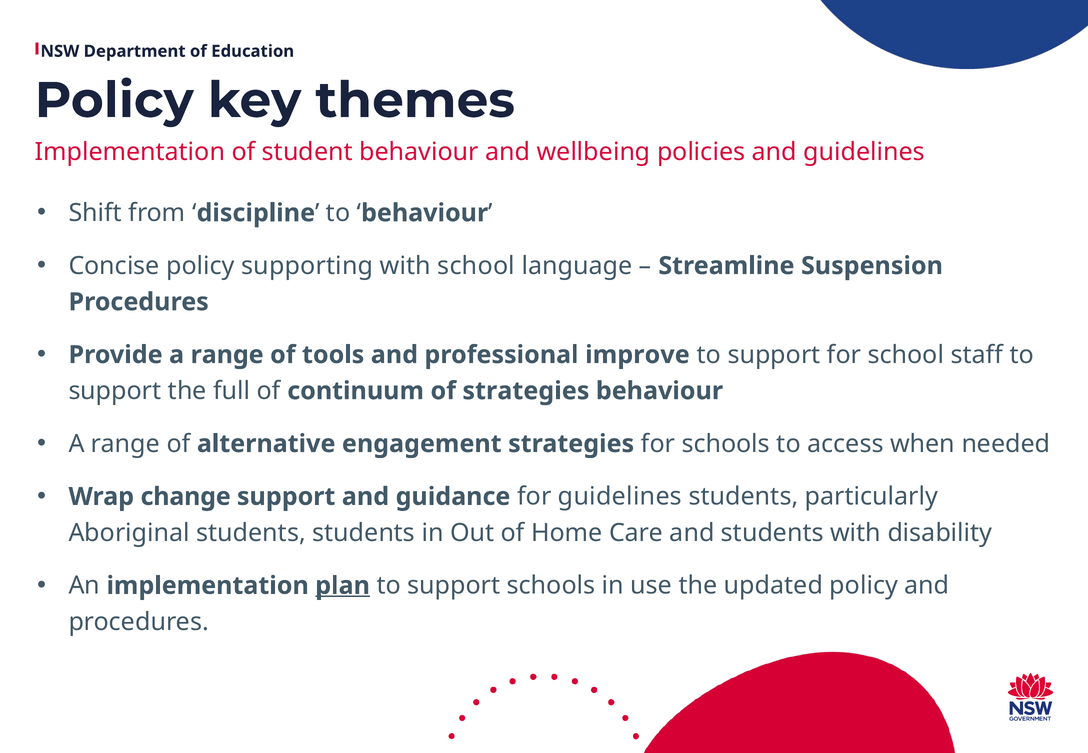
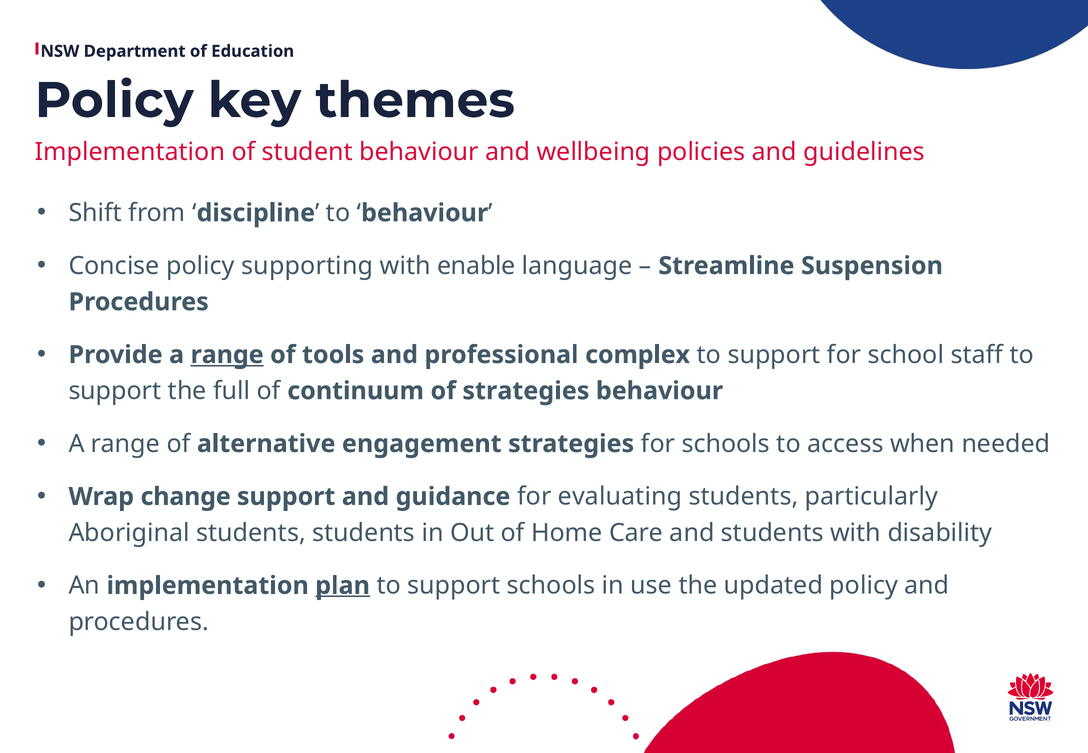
with school: school -> enable (476, 266)
range underline: none -> present (227, 355)
improve: improve -> complex (638, 355)
for guidelines: guidelines -> evaluating (620, 497)
